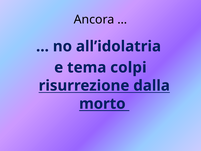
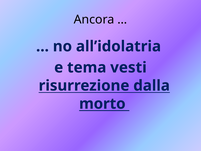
colpi: colpi -> vesti (128, 67)
